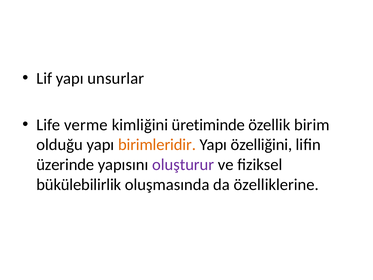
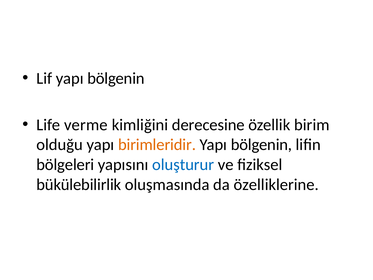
Lif yapı unsurlar: unsurlar -> bölgenin (116, 78)
üretiminde: üretiminde -> derecesine (208, 125)
özelliğini: özelliğini -> bölgenin (261, 145)
üzerinde: üzerinde -> bölgeleri (65, 164)
oluşturur colour: purple -> blue (183, 164)
